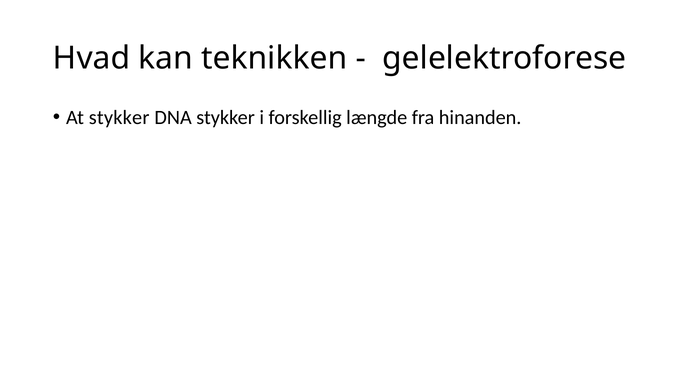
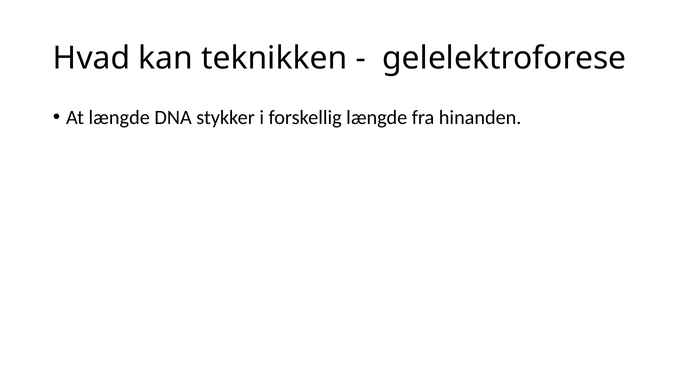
At stykker: stykker -> længde (119, 118)
